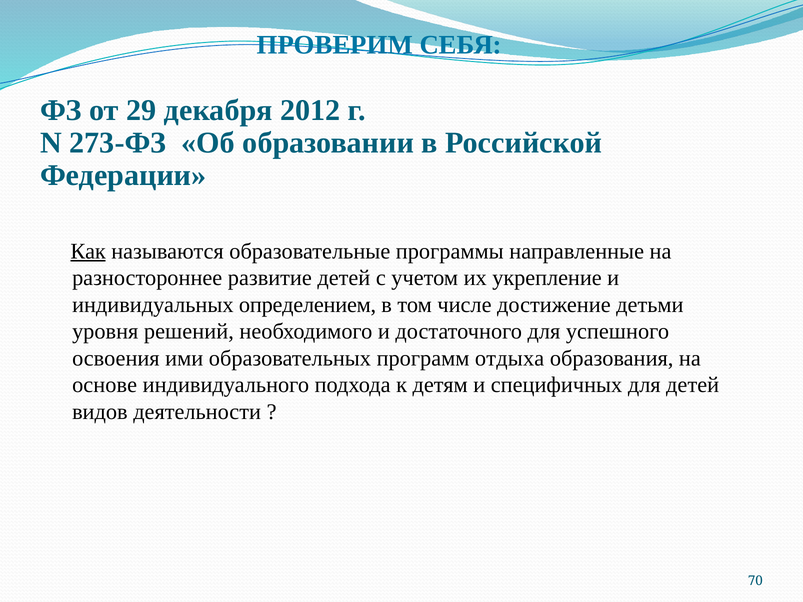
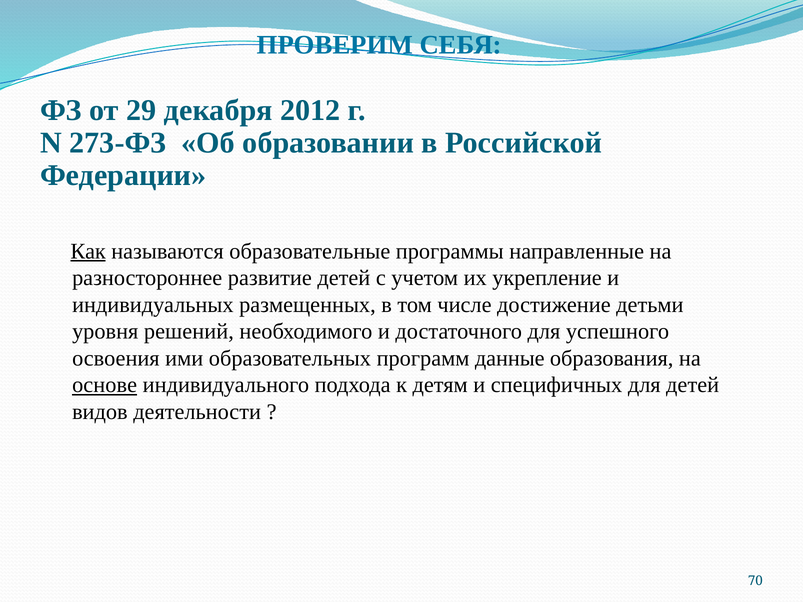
определением: определением -> размещенных (307, 305)
отдыха: отдыха -> данные (510, 358)
основе underline: none -> present (105, 385)
